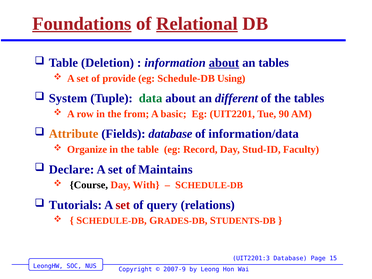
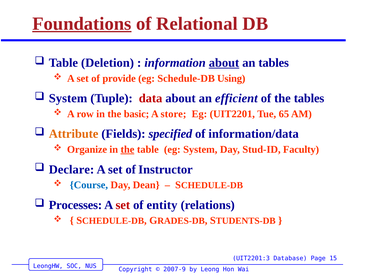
Relational underline: present -> none (197, 24)
data colour: green -> red (151, 98)
different: different -> efficient (236, 98)
from: from -> basic (137, 114)
basic: basic -> store (173, 114)
90: 90 -> 65 (284, 114)
Fields database: database -> specified (170, 134)
the underline: none -> present (127, 149)
eg Record: Record -> System (200, 149)
Maintains: Maintains -> Instructor (165, 169)
Course colour: black -> blue (89, 185)
With: With -> Dean (146, 185)
Tutorials: Tutorials -> Processes (75, 205)
query: query -> entity (162, 205)
